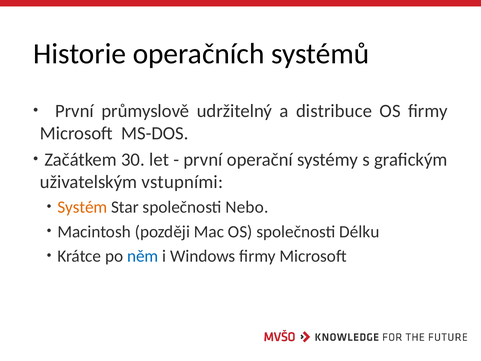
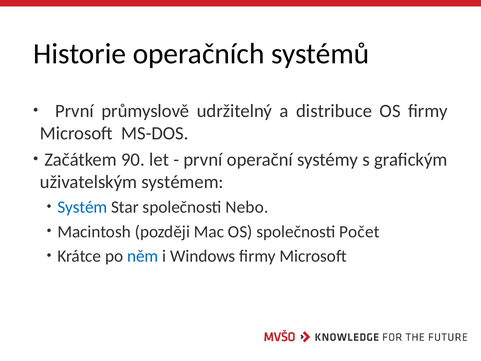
30: 30 -> 90 (133, 160)
vstupními: vstupními -> systémem (182, 182)
Systém colour: orange -> blue (82, 207)
Délku: Délku -> Počet (359, 232)
